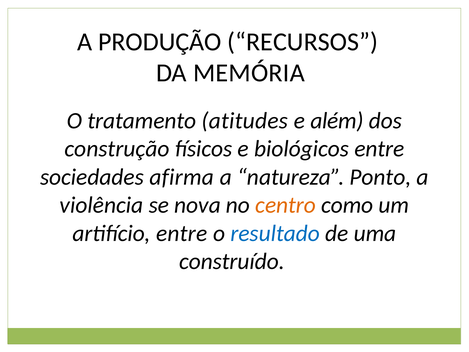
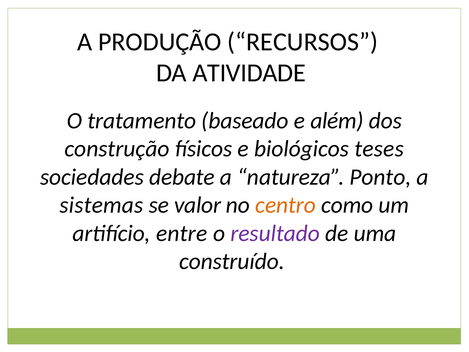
MEMÓRIA: MEMÓRIA -> ATIVIDADE (249, 73)
atitudes: atitudes -> baseado (245, 121)
biológicos entre: entre -> teses (379, 149)
afirma: afirma -> debate (182, 177)
violência: violência -> sistemas (101, 205)
nova: nova -> valor (198, 205)
resultado colour: blue -> purple (275, 233)
